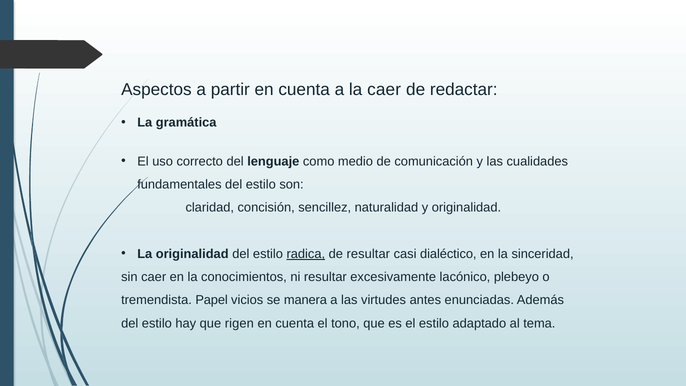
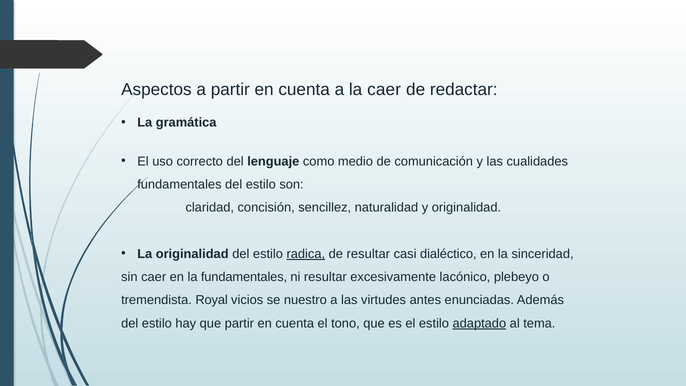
la conocimientos: conocimientos -> fundamentales (244, 277)
Papel: Papel -> Royal (212, 300)
manera: manera -> nuestro (305, 300)
que rigen: rigen -> partir (239, 323)
adaptado underline: none -> present (479, 323)
